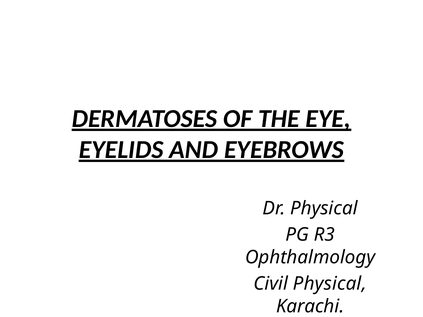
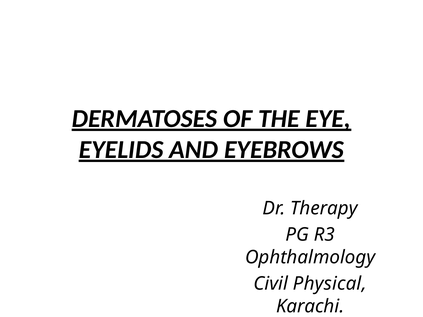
Dr Physical: Physical -> Therapy (324, 209)
